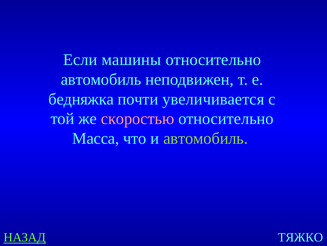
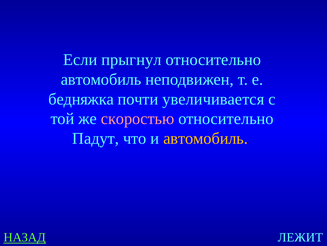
машины: машины -> прыгнул (131, 60)
Масса: Масса -> Падут (96, 138)
автомобиль colour: light green -> yellow (206, 138)
ТЯЖКО: ТЯЖКО -> ЛЕЖИТ (300, 237)
